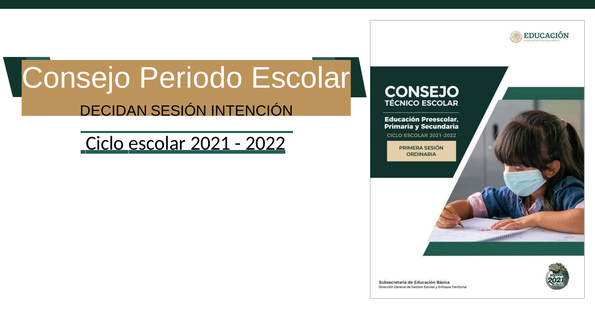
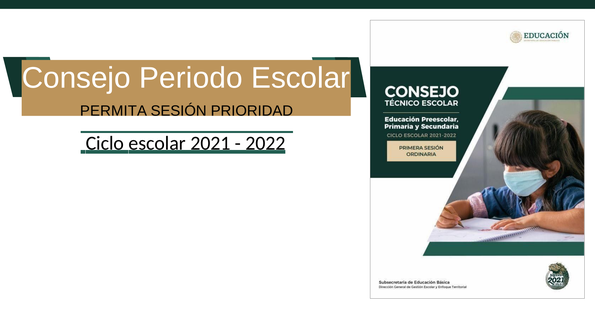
DECIDAN: DECIDAN -> PERMITA (113, 111)
INTENCIÓN: INTENCIÓN -> PRIORIDAD (252, 111)
